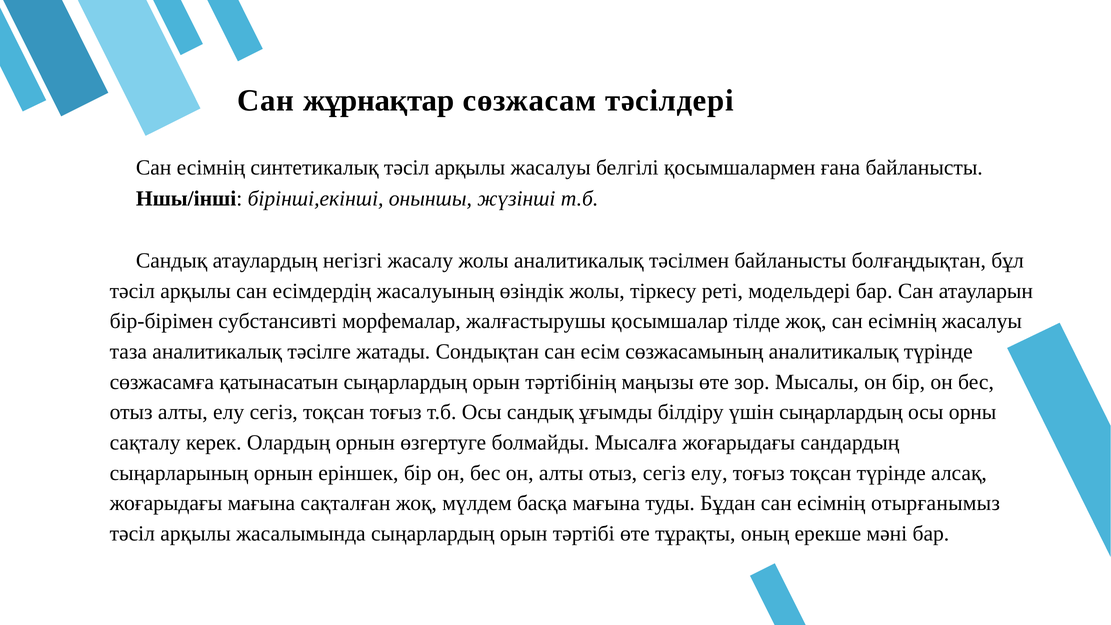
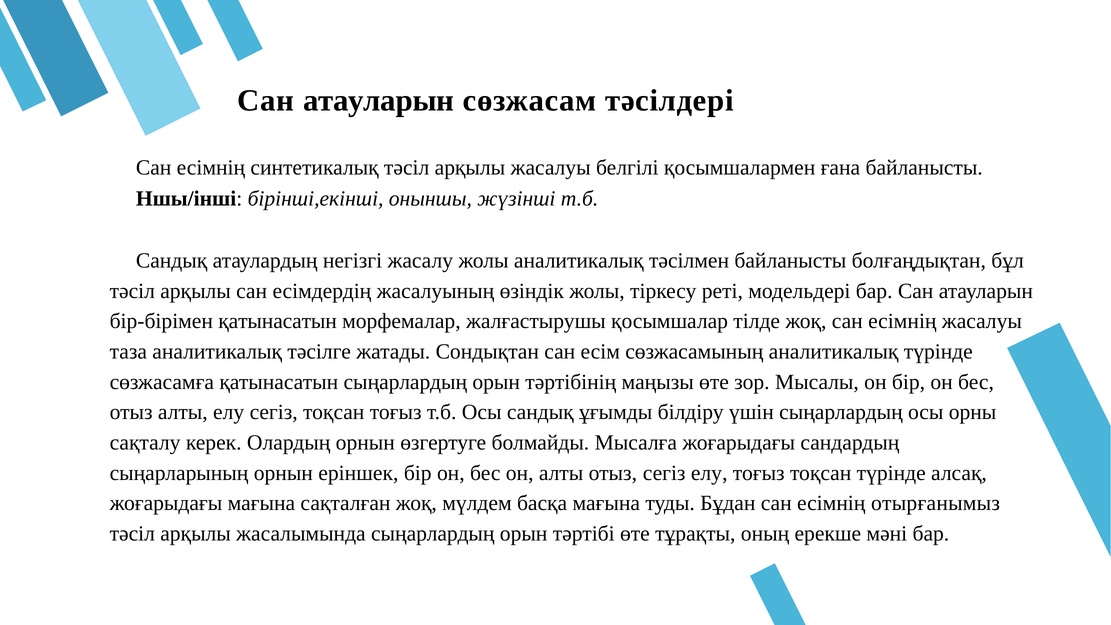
жұрнақтар: жұрнақтар -> атауларын (379, 100)
бір-бірімен субстансивті: субстансивті -> қатынасатын (278, 321)
